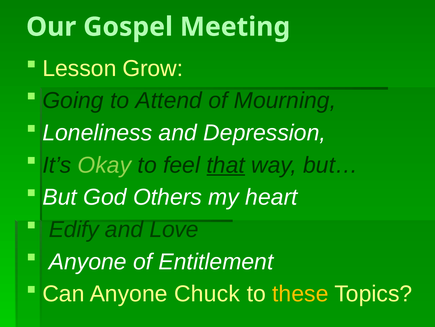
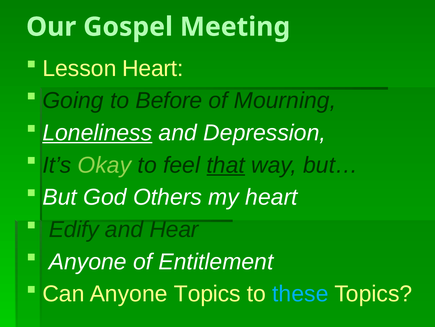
Lesson Grow: Grow -> Heart (153, 68)
Attend: Attend -> Before (169, 100)
Loneliness underline: none -> present (97, 133)
Love: Love -> Hear (174, 229)
Anyone Chuck: Chuck -> Topics (207, 293)
these colour: yellow -> light blue (300, 293)
